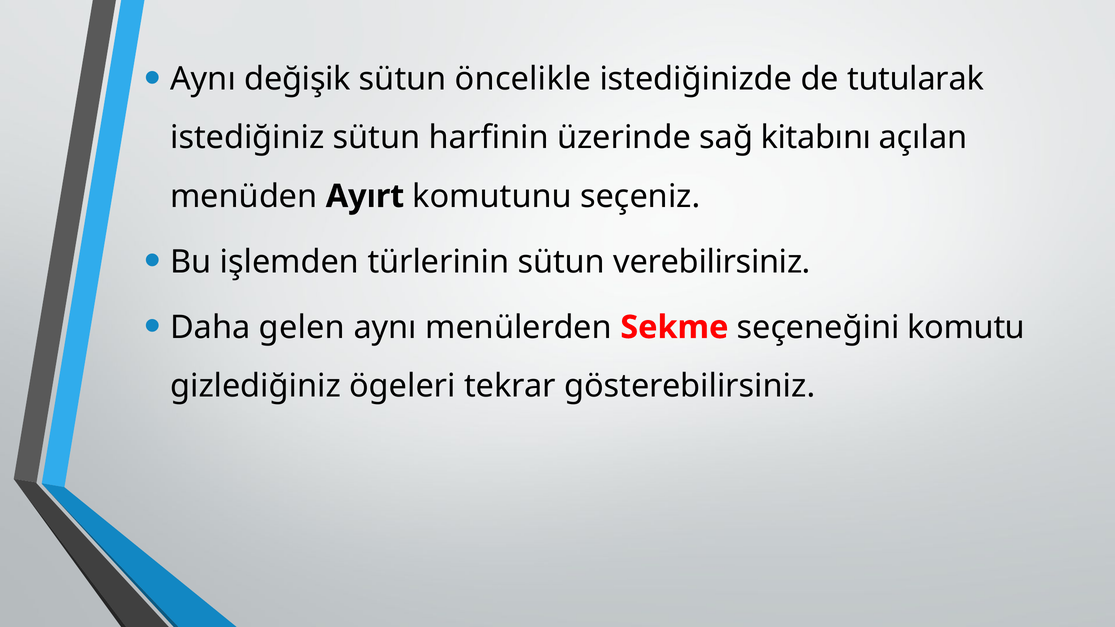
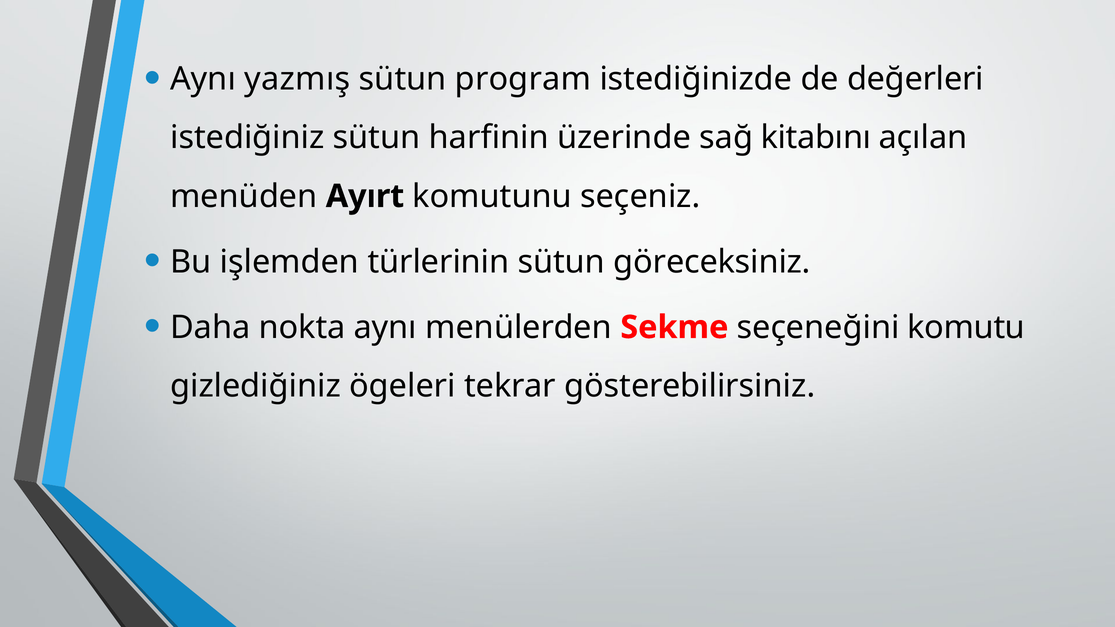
değişik: değişik -> yazmış (297, 79)
öncelikle: öncelikle -> program (523, 79)
tutularak: tutularak -> değerleri (915, 79)
verebilirsiniz: verebilirsiniz -> göreceksiniz (712, 262)
gelen: gelen -> nokta (302, 327)
